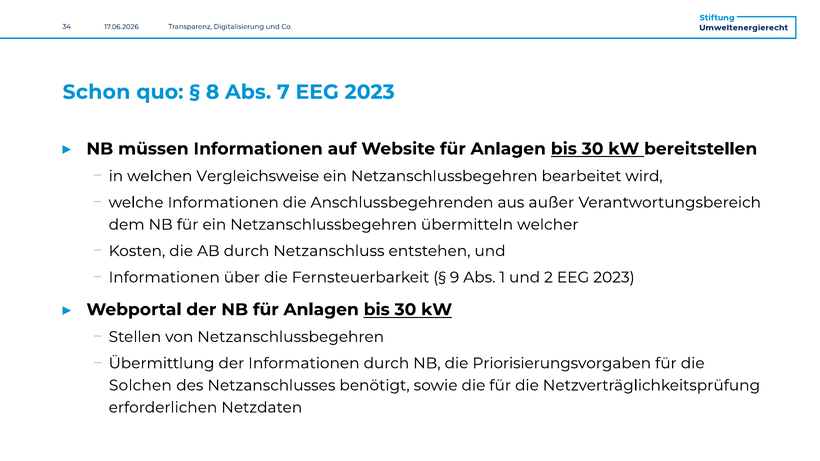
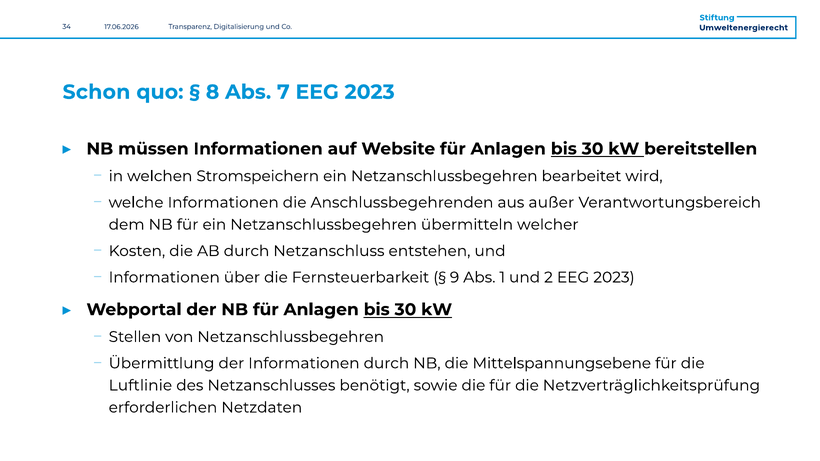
Vergleichsweise: Vergleichsweise -> Stromspeichern (258, 176)
Priorisierungsvorgaben: Priorisierungsvorgaben -> Mittelspannungsebene (562, 363)
Solchen: Solchen -> Luftlinie (140, 386)
